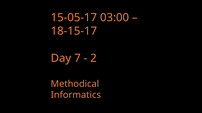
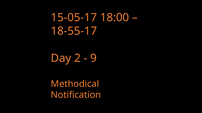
03:00: 03:00 -> 18:00 (115, 18)
18-15-17: 18-15-17 -> 18-55-17 (74, 31)
7: 7 -> 2 (77, 58)
2: 2 -> 9 (93, 58)
Informatics: Informatics -> Notification (76, 95)
